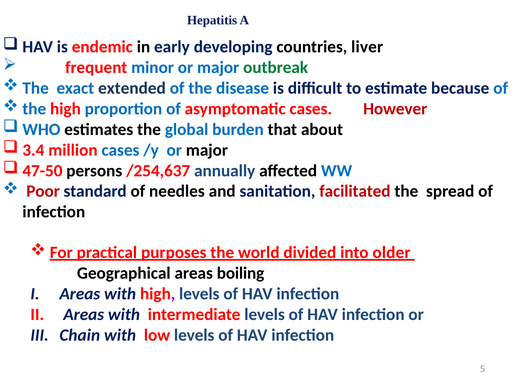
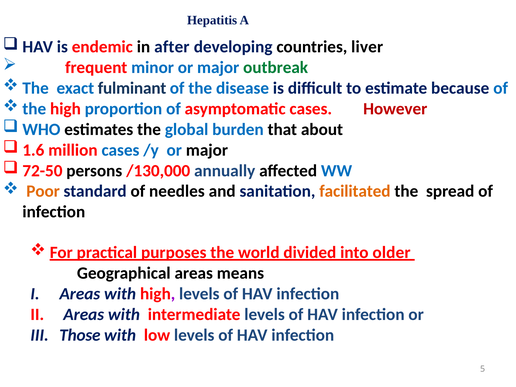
early: early -> after (172, 47)
extended: extended -> fulminant (132, 88)
3.4: 3.4 -> 1.6 (33, 150)
47-50: 47-50 -> 72-50 (42, 171)
/254,637: /254,637 -> /130,000 (158, 171)
Poor colour: red -> orange (43, 191)
facilitated colour: red -> orange (355, 191)
boiling: boiling -> means (240, 273)
Chain: Chain -> Those (80, 335)
